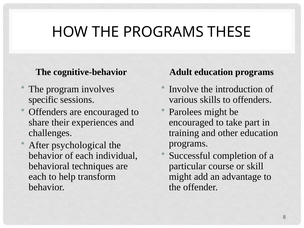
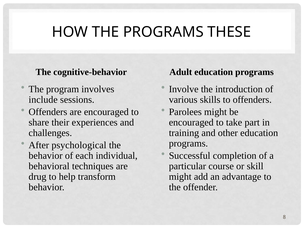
specific: specific -> include (43, 100)
each: each -> drug (38, 177)
